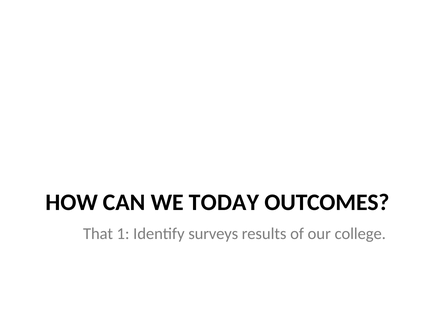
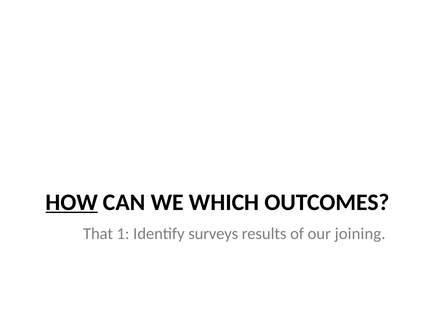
HOW underline: none -> present (72, 203)
TODAY: TODAY -> WHICH (224, 203)
college: college -> joining (360, 234)
